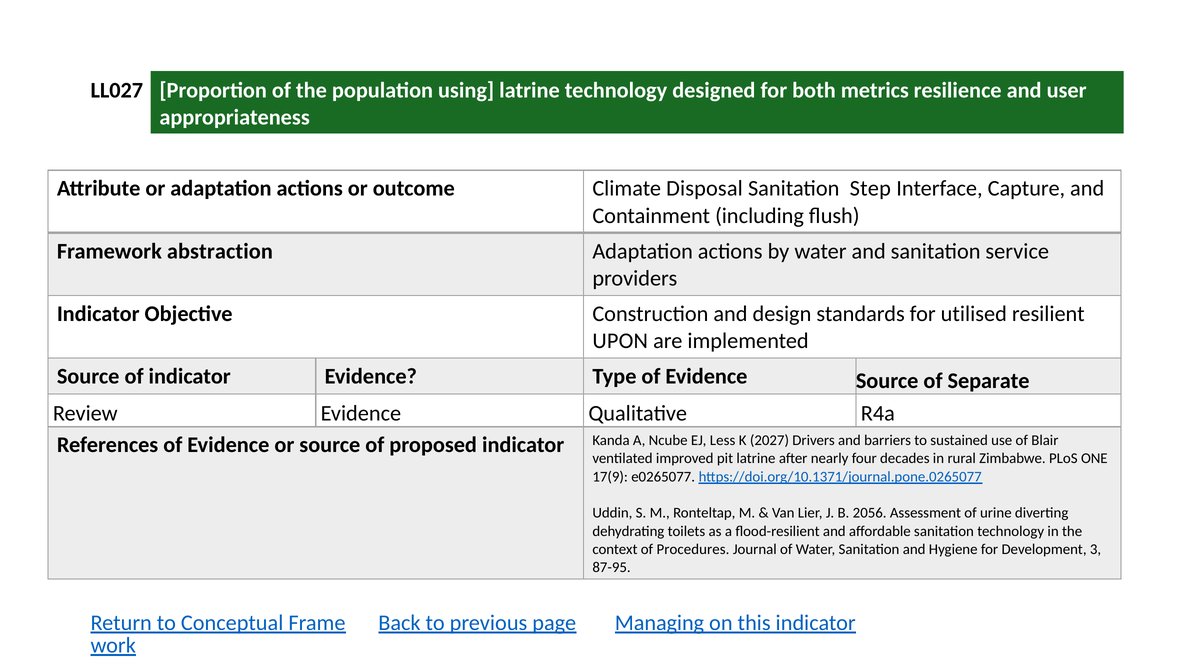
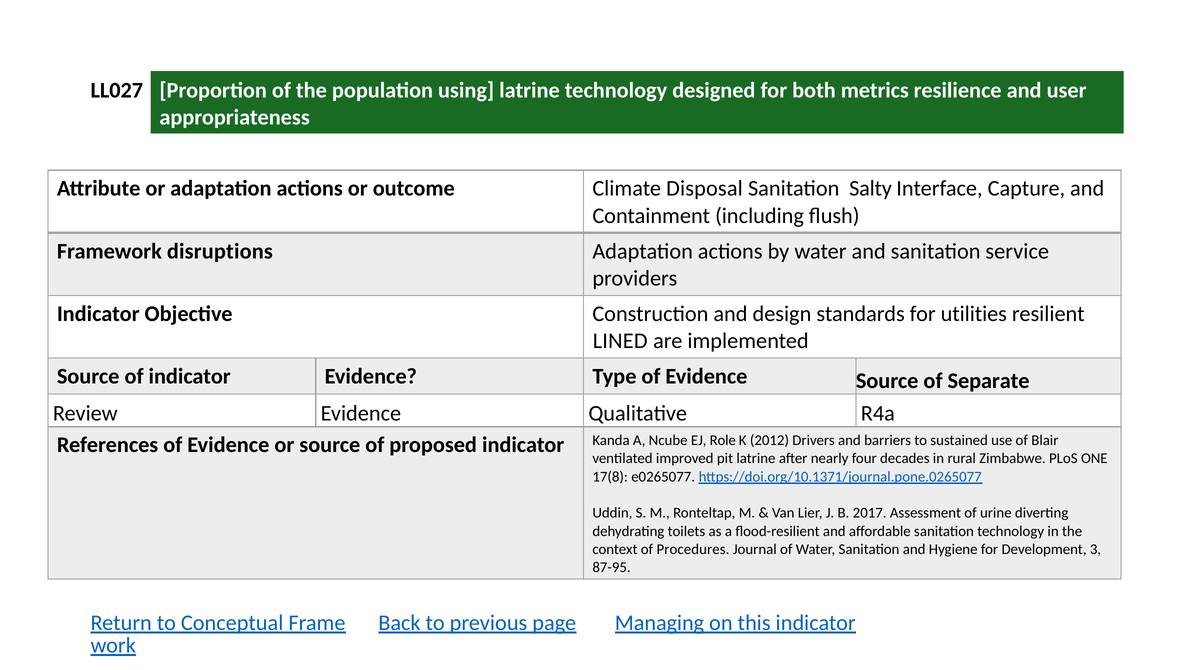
Step: Step -> Salty (870, 188)
abstraction: abstraction -> disruptions (220, 251)
utilised: utilised -> utilities (974, 313)
UPON: UPON -> LINED (620, 341)
Less: Less -> Role (723, 440)
2027: 2027 -> 2012 (769, 440)
17(9: 17(9 -> 17(8 (610, 476)
2056: 2056 -> 2017 (870, 513)
